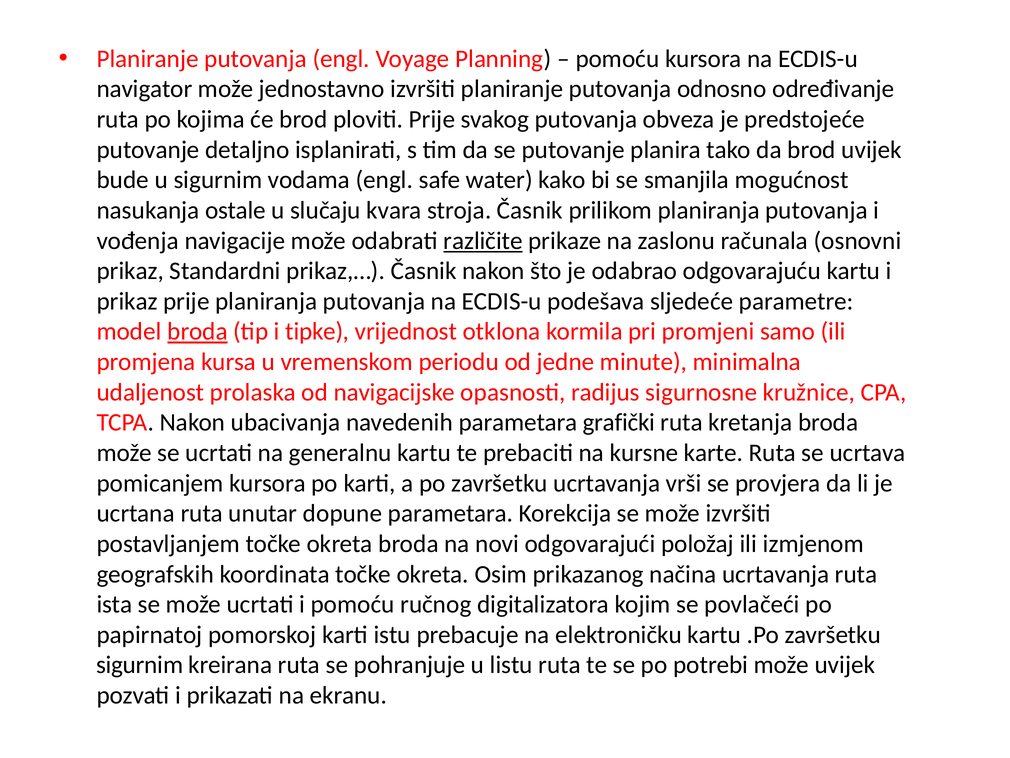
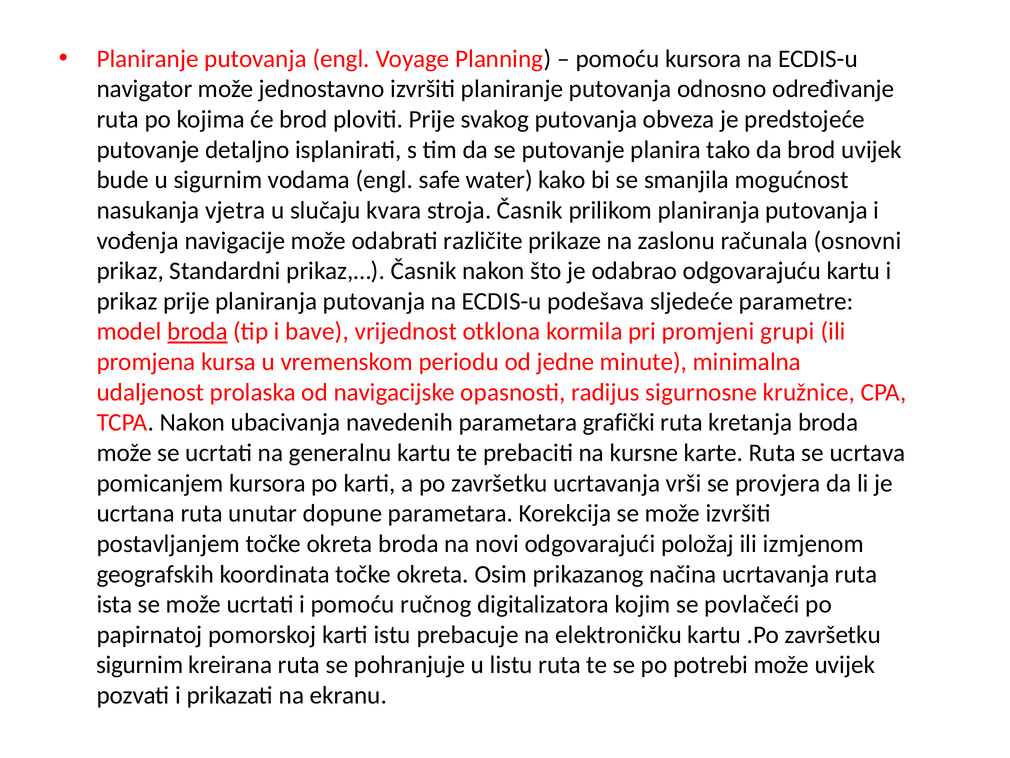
ostale: ostale -> vjetra (235, 210)
različite underline: present -> none (483, 241)
tipke: tipke -> bave (317, 331)
samo: samo -> grupi (787, 331)
